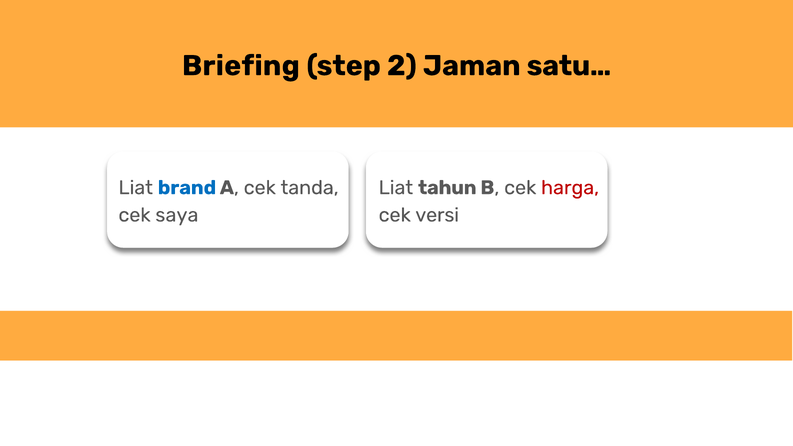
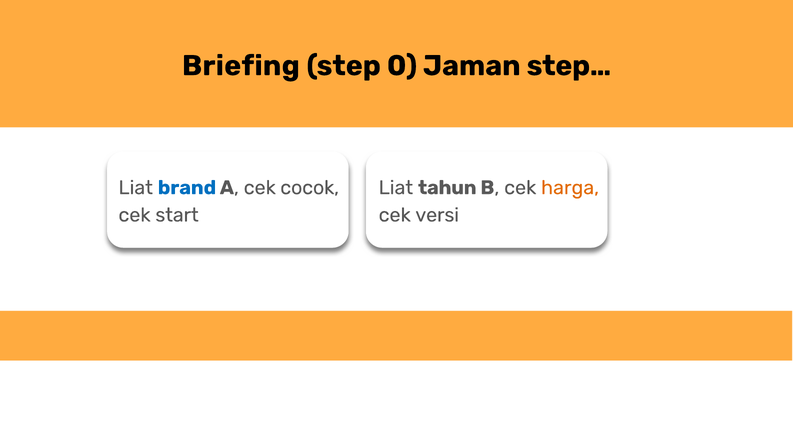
2: 2 -> 0 (402, 66)
satu…: satu… -> step… (569, 66)
tanda: tanda -> cocok (310, 188)
harga colour: red -> orange (570, 188)
saya: saya -> start (177, 215)
